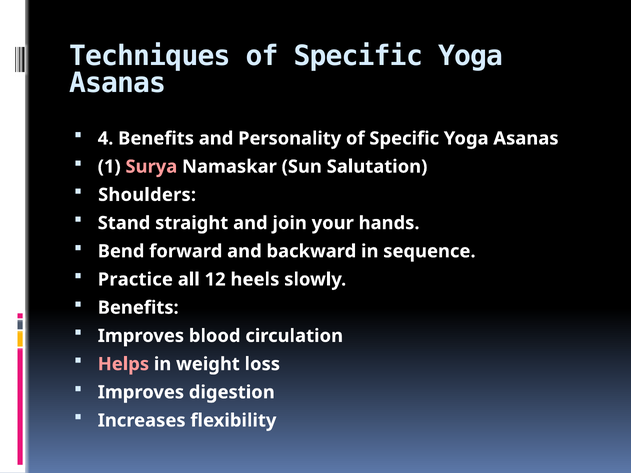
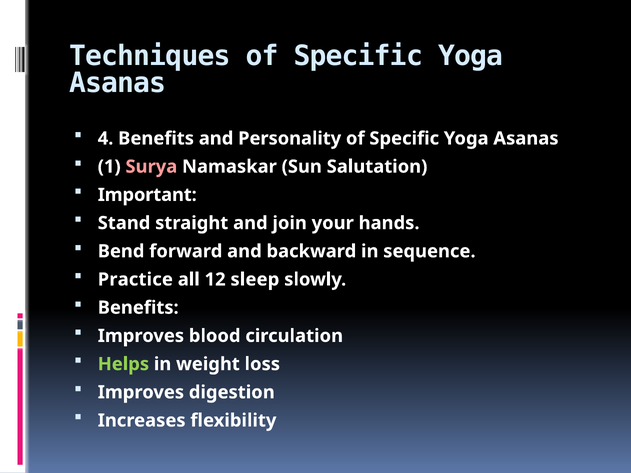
Shoulders: Shoulders -> Important (147, 195)
heels: heels -> sleep (255, 280)
Helps colour: pink -> light green (123, 364)
